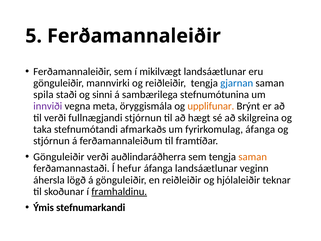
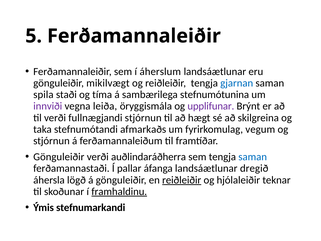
mikilvægt: mikilvægt -> áherslum (160, 71)
mannvirki: mannvirki -> mikilvægt (108, 83)
sinni: sinni -> tíma (102, 95)
meta: meta -> leiða (105, 106)
upplifunar colour: orange -> purple (211, 106)
fyrirkomulag áfanga: áfanga -> vegum (260, 129)
saman colour: orange -> blue (253, 157)
hefur: hefur -> pallar (129, 168)
veginn: veginn -> dregið (254, 168)
reiðleiðir underline: none -> present (182, 180)
